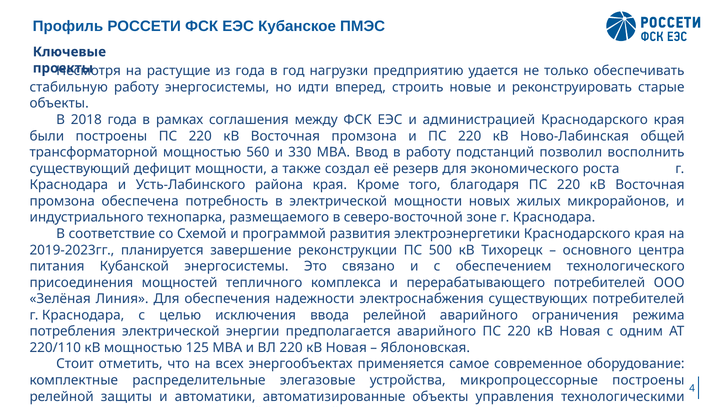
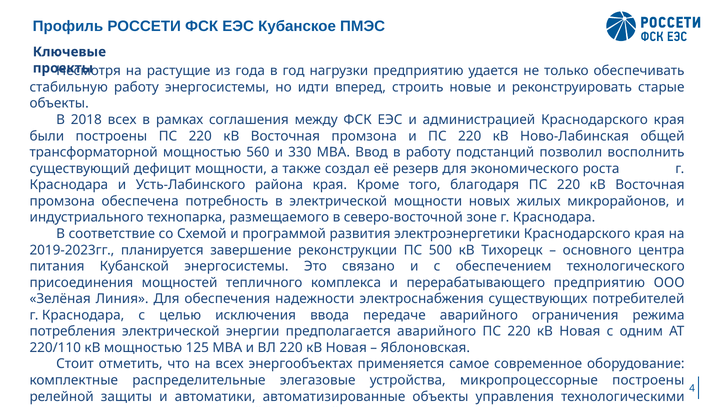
2018 года: года -> всех (122, 120)
перерабатывающего потребителей: потребителей -> предприятию (599, 282)
ввода релейной: релейной -> передаче (394, 315)
